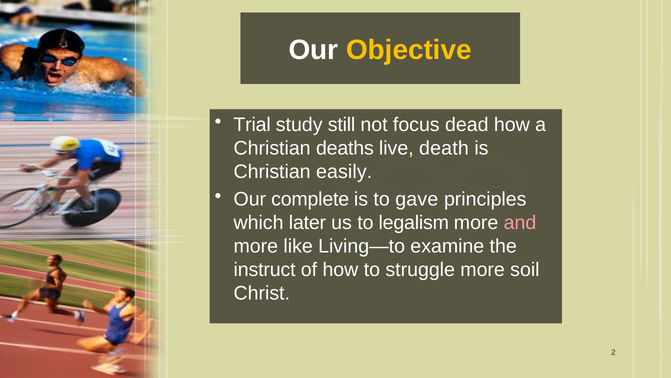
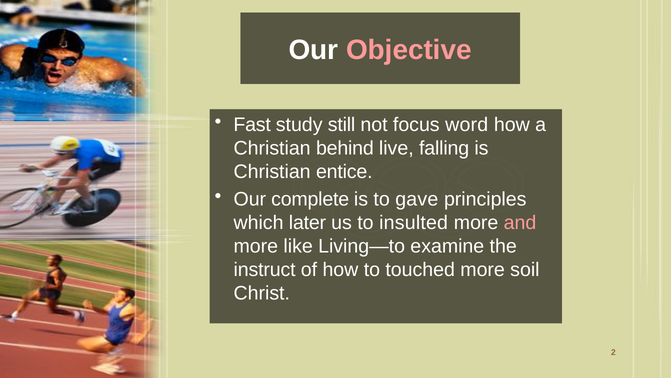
Objective colour: yellow -> pink (409, 50)
Trial: Trial -> Fast (252, 125)
dead: dead -> word (467, 125)
deaths: deaths -> behind (345, 148)
death: death -> falling (444, 148)
easily: easily -> entice (344, 172)
legalism: legalism -> insulted (414, 223)
struggle: struggle -> touched (420, 270)
